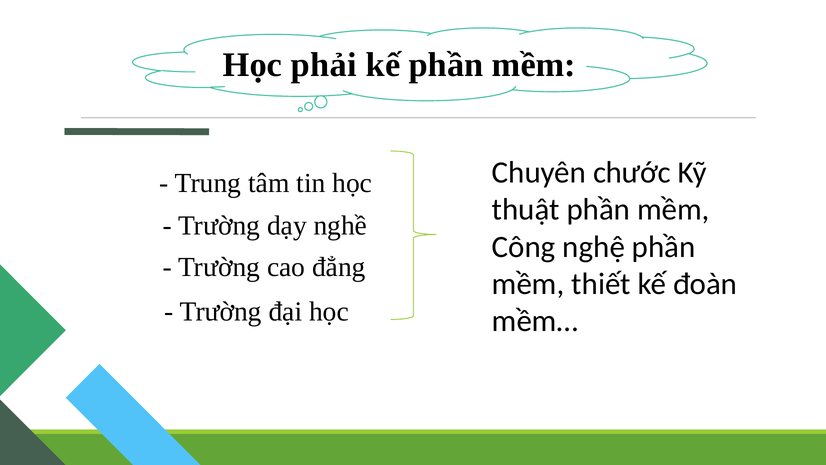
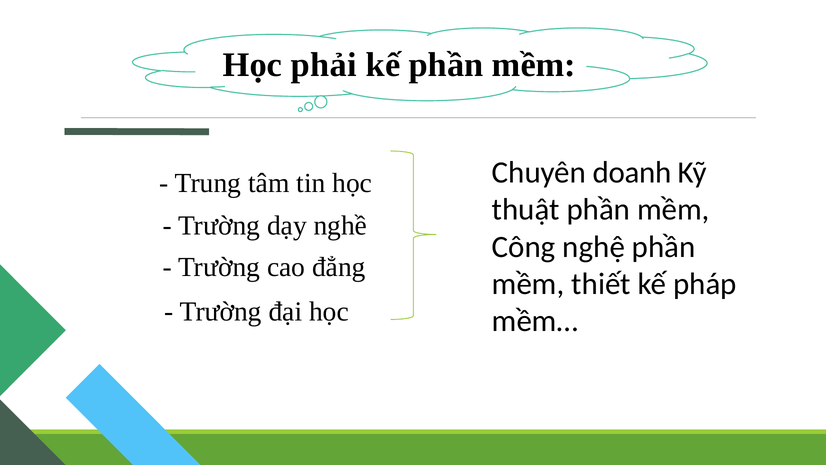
chước: chước -> doanh (632, 172)
đoàn: đoàn -> pháp (705, 284)
